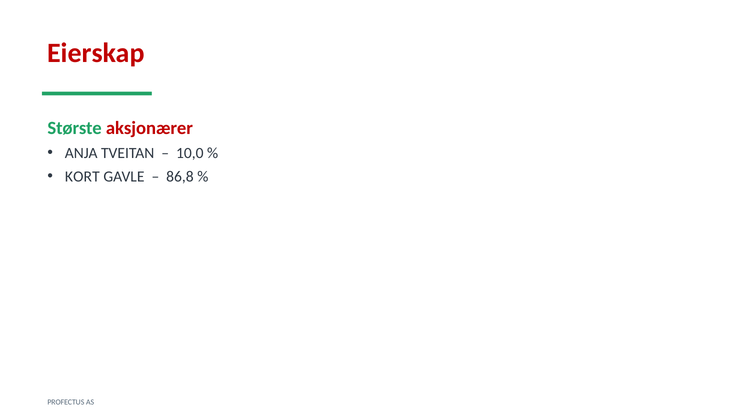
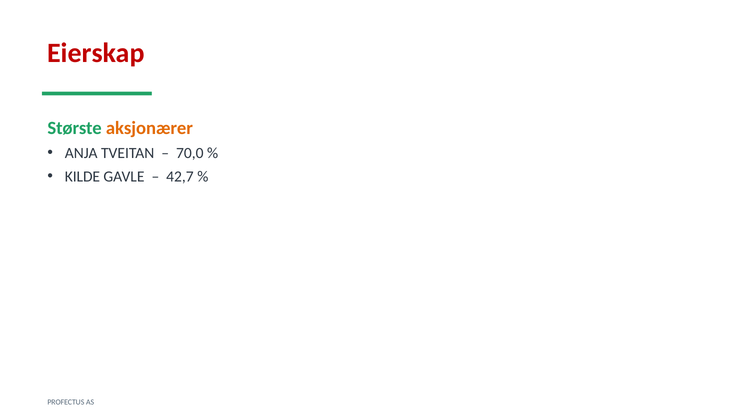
aksjonærer colour: red -> orange (149, 128)
10,0: 10,0 -> 70,0 (190, 153)
KORT: KORT -> KILDE (82, 176)
86,8: 86,8 -> 42,7 (180, 176)
